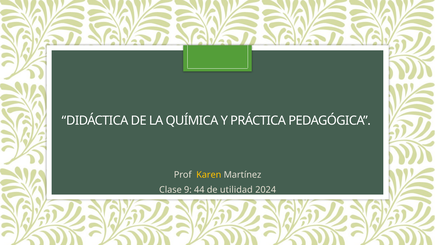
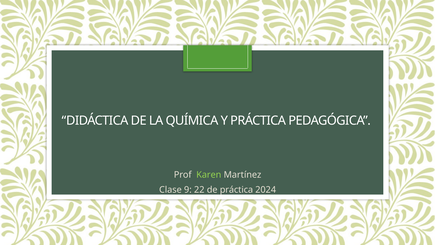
Karen colour: yellow -> light green (209, 175)
44: 44 -> 22 (199, 190)
de utilidad: utilidad -> práctica (236, 190)
